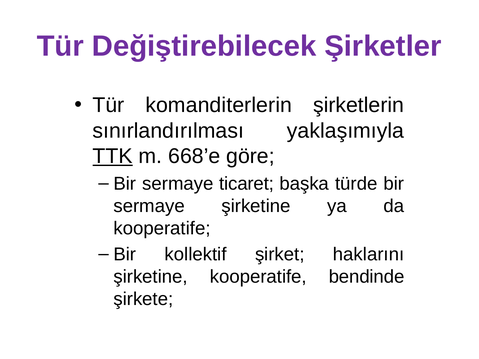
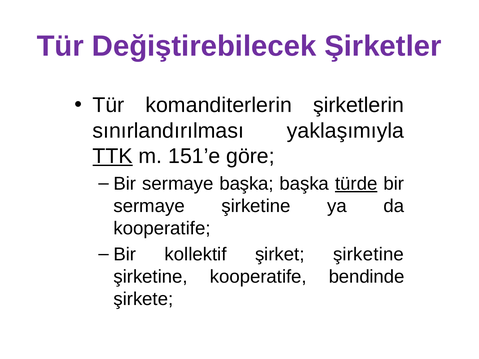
668’e: 668’e -> 151’e (194, 156)
sermaye ticaret: ticaret -> başka (247, 184)
türde underline: none -> present (356, 184)
şirket haklarını: haklarını -> şirketine (369, 255)
